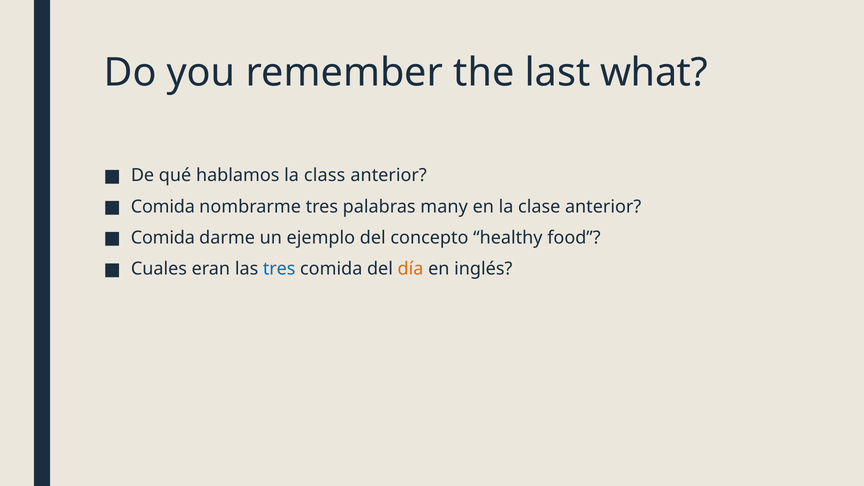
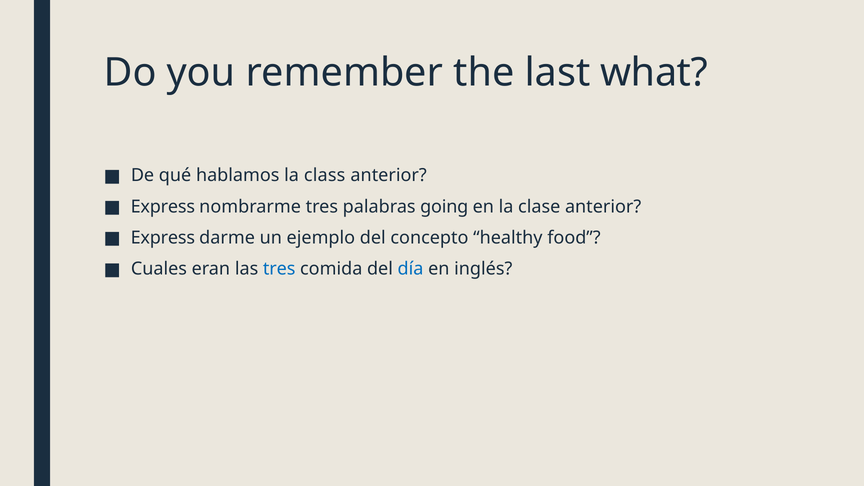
Comida: Comida -> Express (163, 207)
many: many -> going (444, 207)
Comida: Comida -> Express (163, 238)
día colour: orange -> blue (411, 269)
